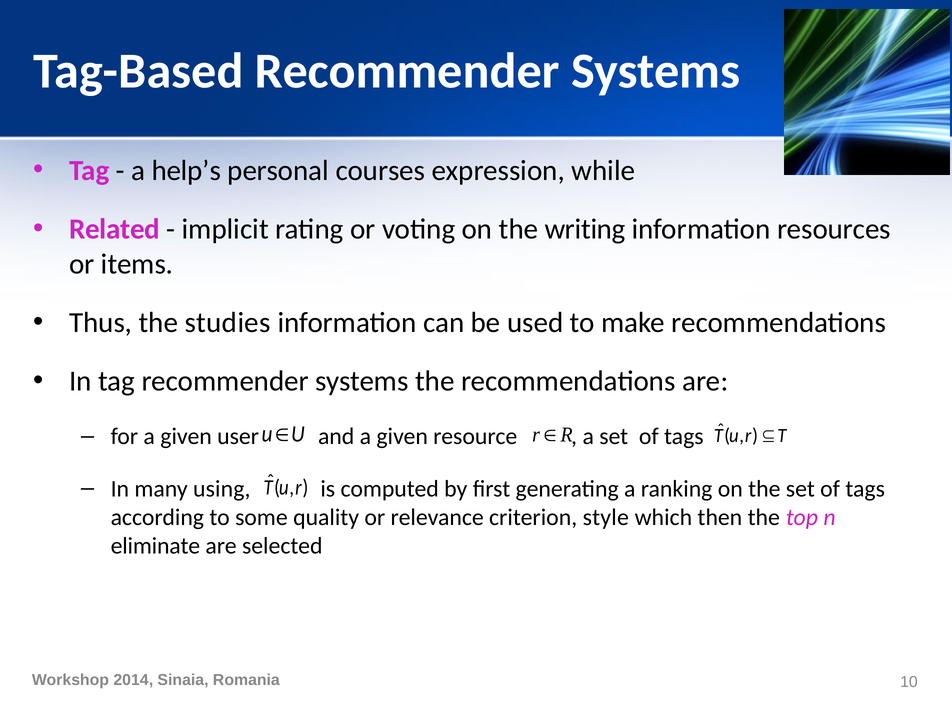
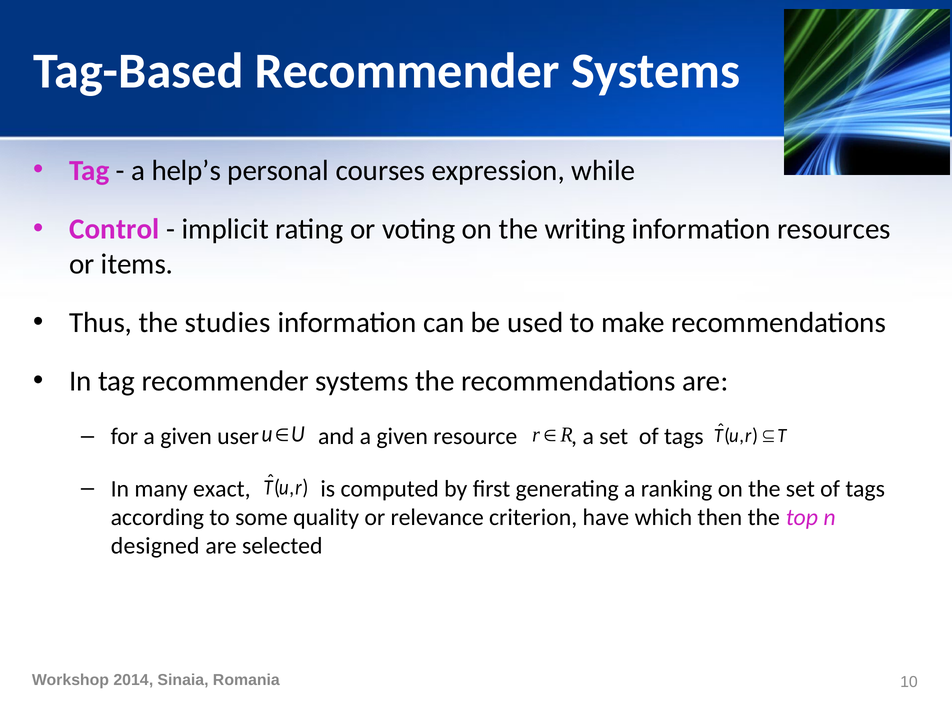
Related: Related -> Control (114, 229)
using: using -> exact (222, 489)
style: style -> have (606, 517)
eliminate: eliminate -> designed (155, 546)
